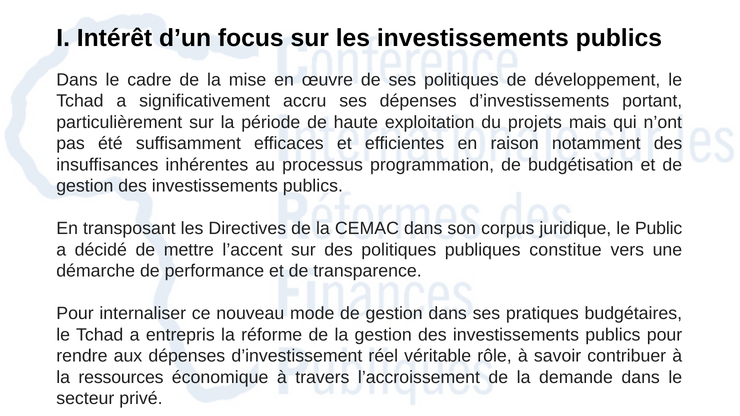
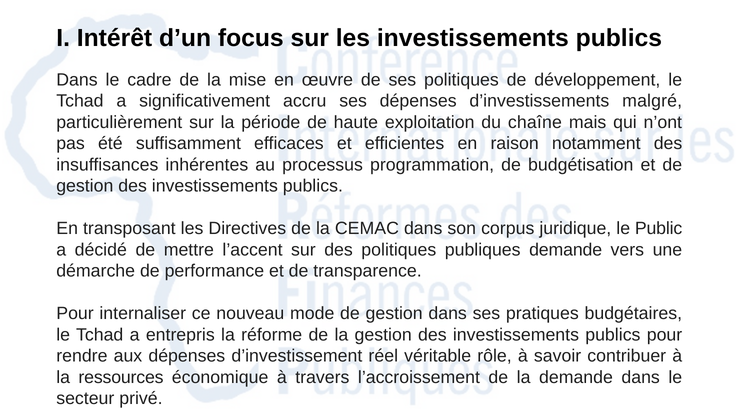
portant: portant -> malgré (652, 101)
projets: projets -> chaîne (535, 122)
publiques constitue: constitue -> demande (566, 250)
